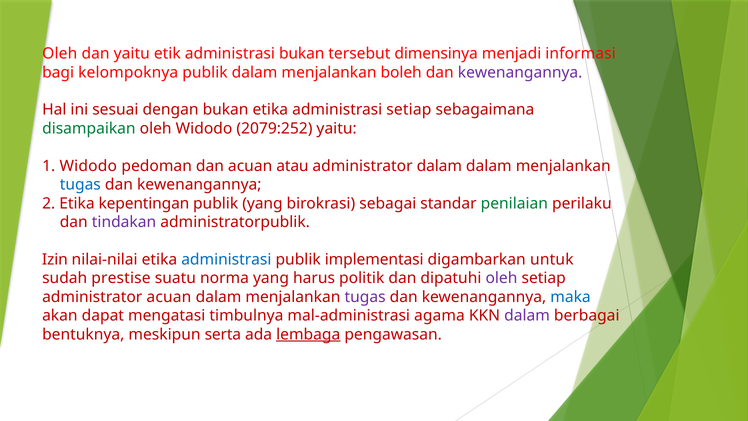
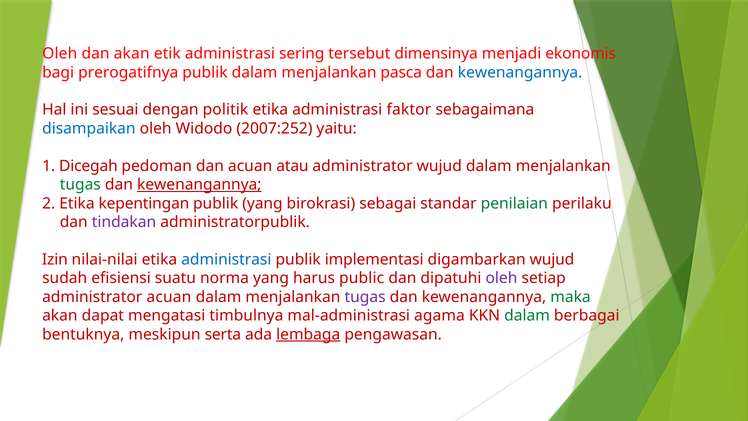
dan yaitu: yaitu -> akan (132, 54)
administrasi bukan: bukan -> sering (302, 54)
informasi: informasi -> ekonomis (581, 54)
kelompoknya: kelompoknya -> prerogatifnya (128, 72)
boleh: boleh -> pasca (401, 72)
kewenangannya colour: purple -> blue (520, 72)
dengan bukan: bukan -> politik (225, 110)
administrasi setiap: setiap -> faktor (409, 110)
disampaikan colour: green -> blue (89, 128)
2079:252: 2079:252 -> 2007:252 (274, 128)
1 Widodo: Widodo -> Dicegah (88, 166)
administrator dalam: dalam -> wujud (439, 166)
tugas colour: blue -> green (80, 185)
kewenangannya underline: none -> present (199, 185)
digambarkan untuk: untuk -> wujud (552, 259)
prestise: prestise -> efisiensi (121, 278)
politik: politik -> public (362, 278)
maka colour: blue -> green (571, 297)
dalam colour: purple -> green (527, 316)
